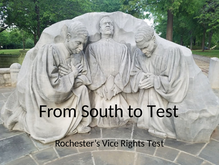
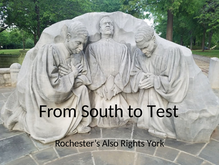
Vice: Vice -> Also (110, 143)
Rights Test: Test -> York (156, 143)
